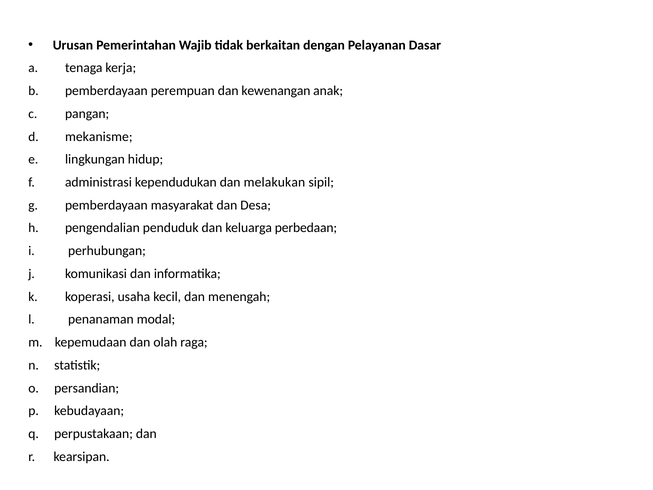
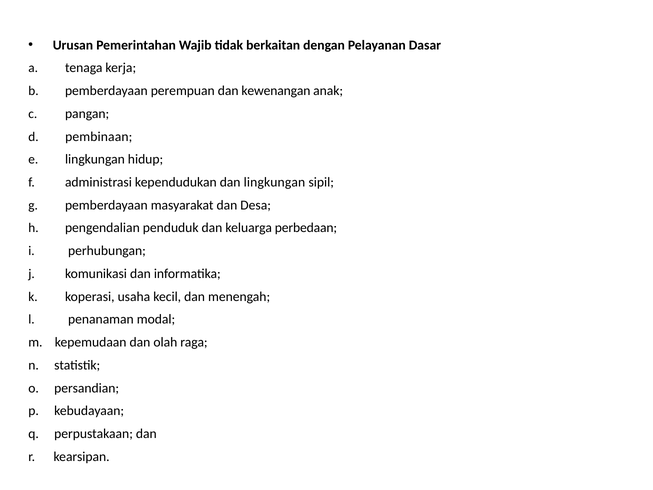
mekanisme: mekanisme -> pembinaan (99, 136)
dan melakukan: melakukan -> lingkungan (274, 182)
